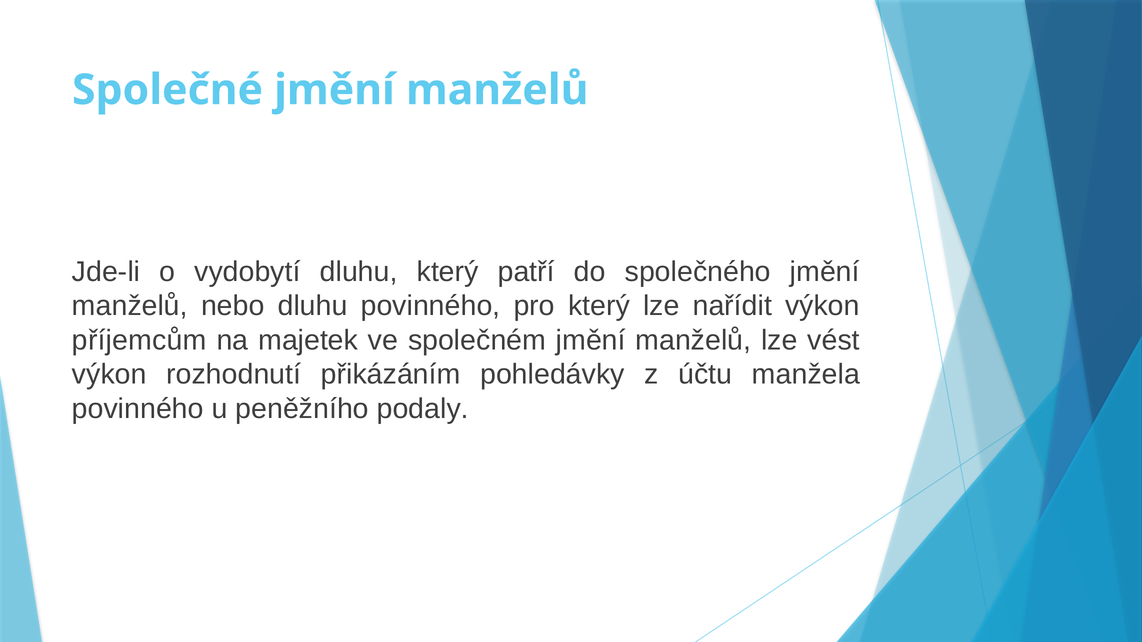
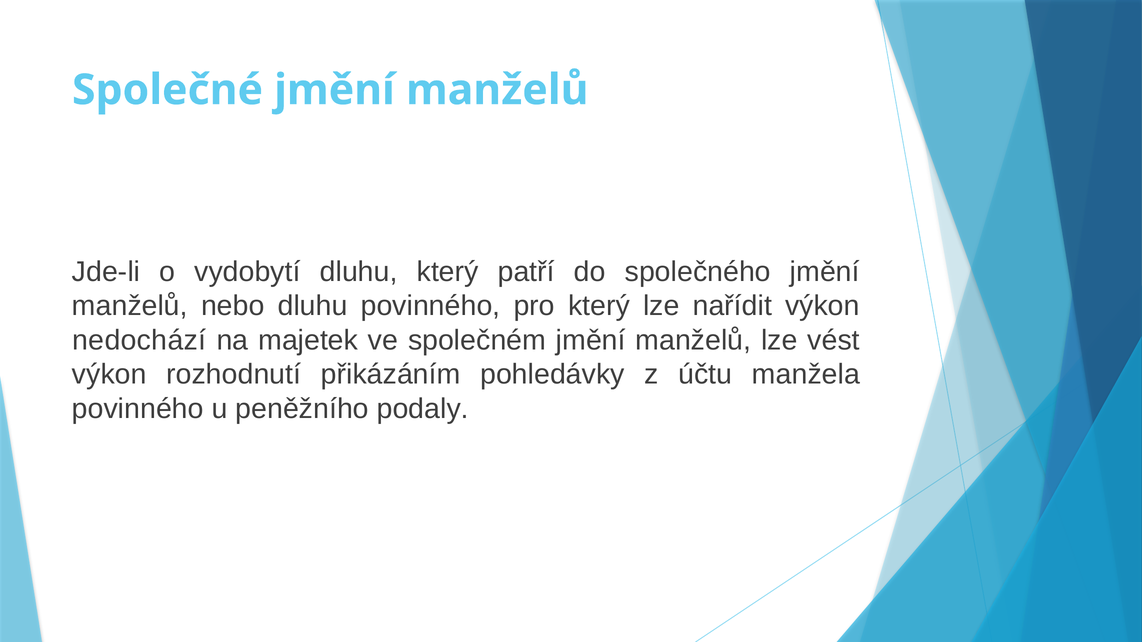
příjemcům: příjemcům -> nedochází (139, 340)
